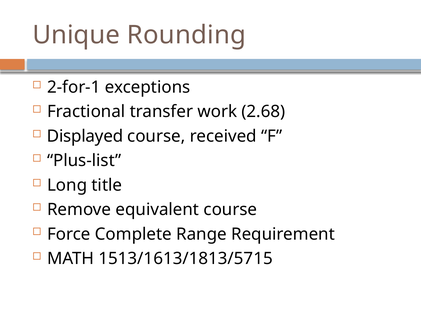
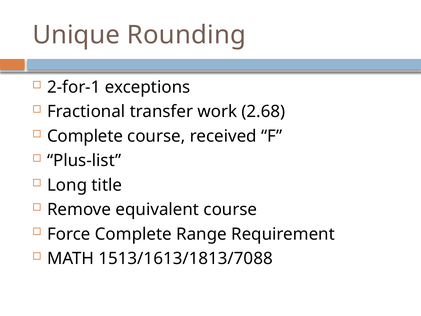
Displayed: Displayed -> Complete (85, 136)
1513/1613/1813/5715: 1513/1613/1813/5715 -> 1513/1613/1813/7088 (186, 258)
